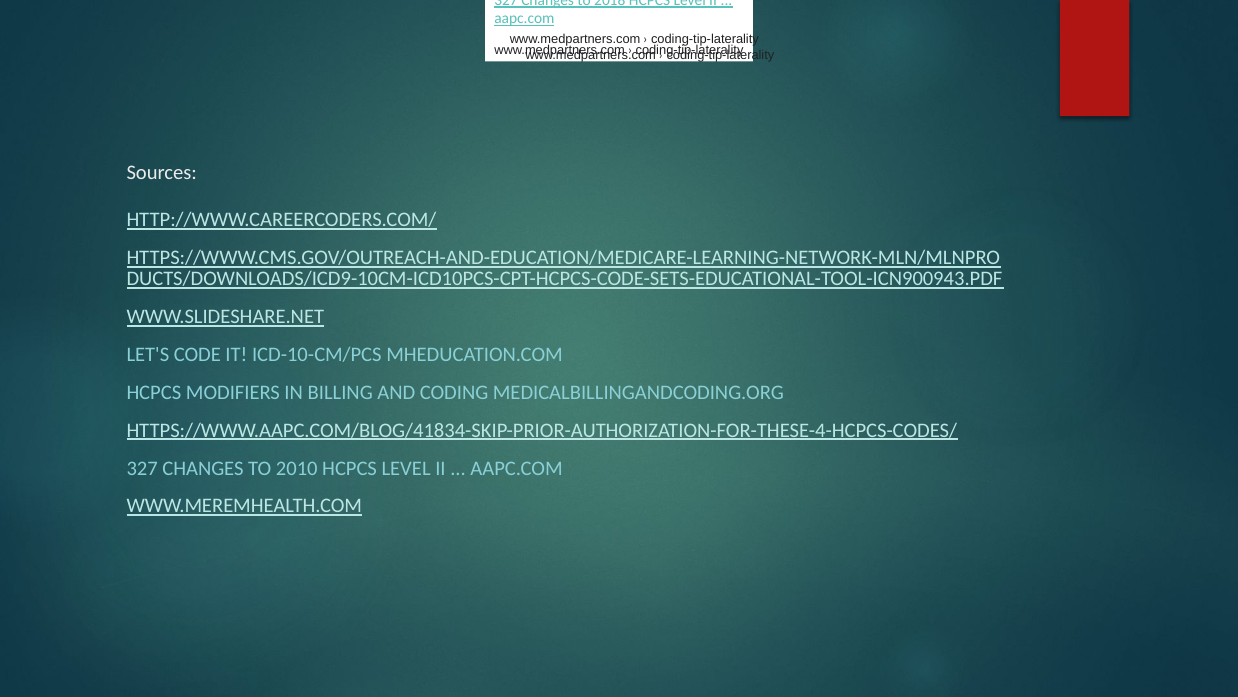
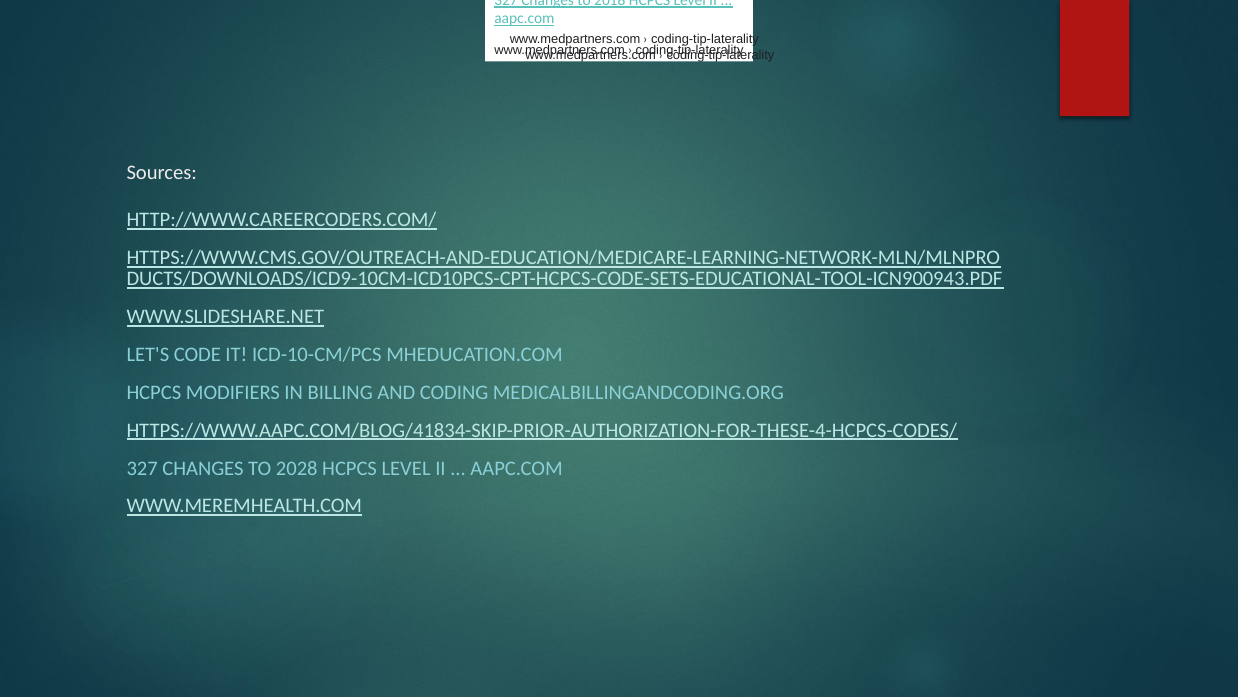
2010: 2010 -> 2028 (297, 468)
